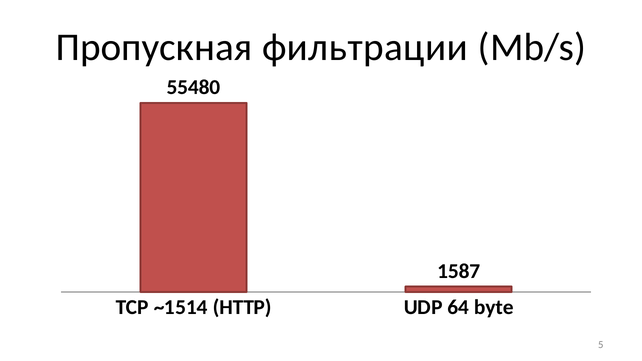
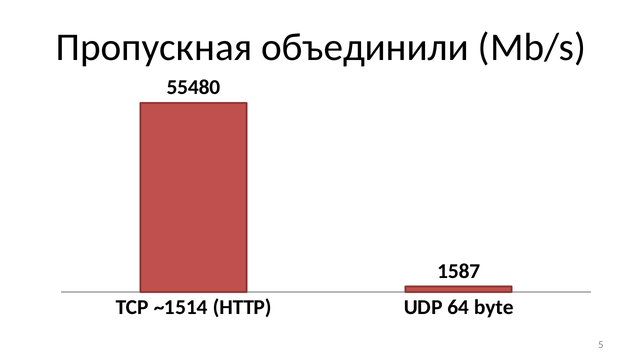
фильтрации: фильтрации -> объединили (365, 47)
